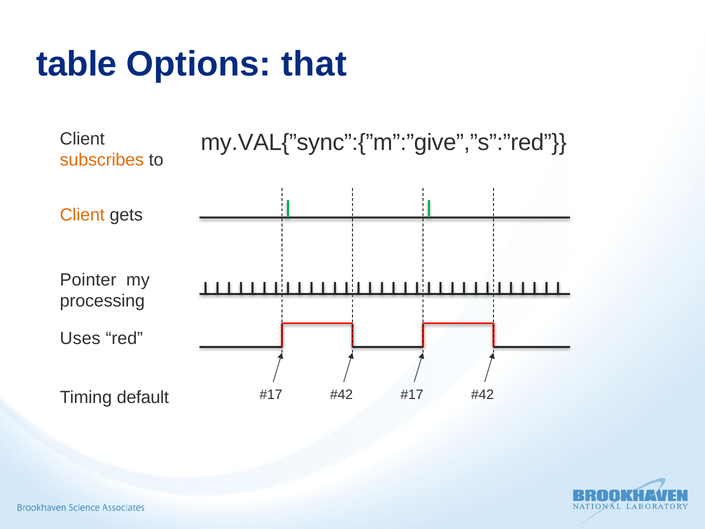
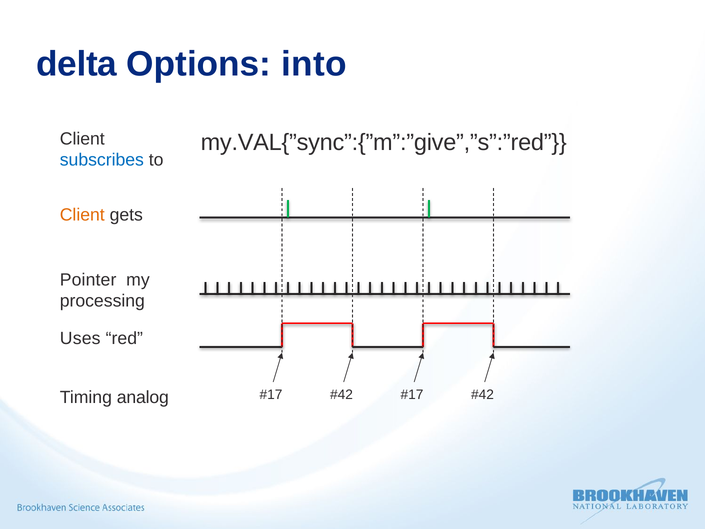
table: table -> delta (77, 64)
that: that -> into (314, 64)
subscribes colour: orange -> blue (102, 160)
default: default -> analog (143, 397)
